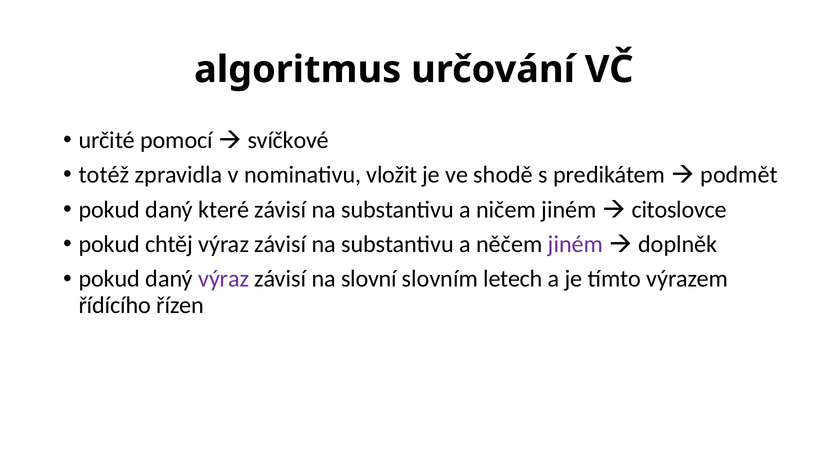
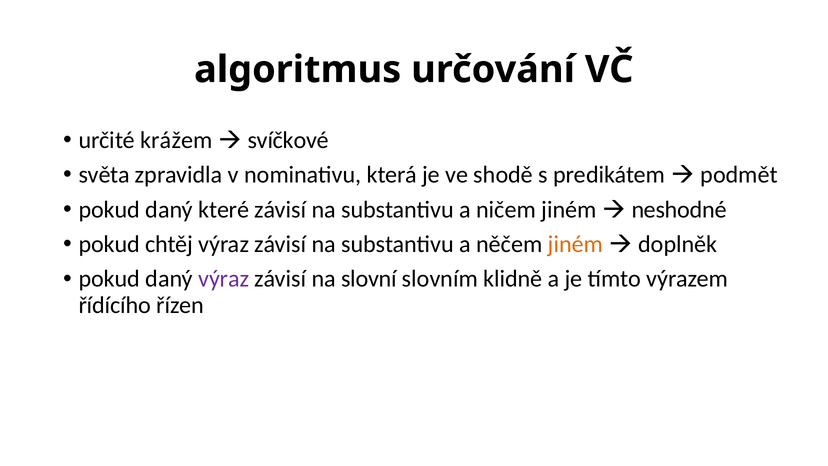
pomocí: pomocí -> krážem (176, 140)
totéž: totéž -> světa (104, 175)
vložit: vložit -> která (392, 175)
citoslovce: citoslovce -> neshodné (679, 209)
jiném colour: purple -> orange (575, 244)
letech: letech -> klidně (513, 279)
